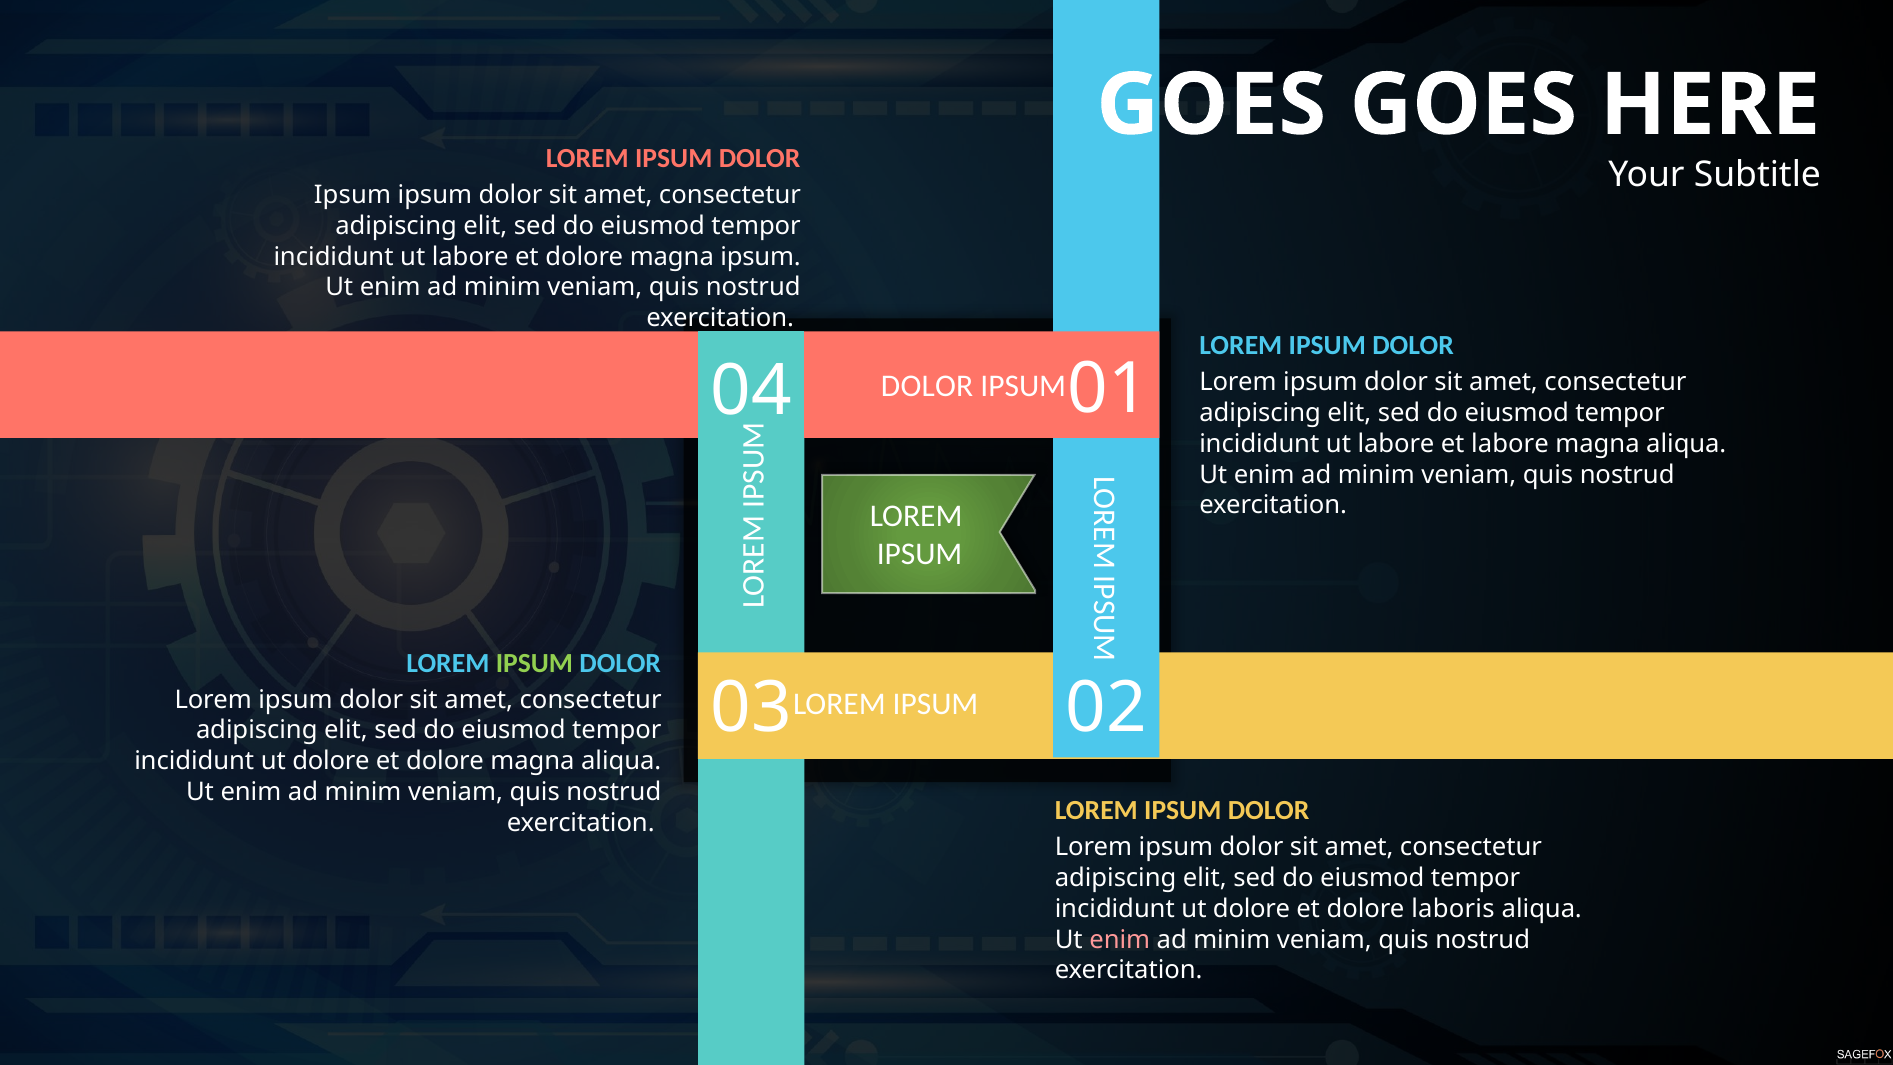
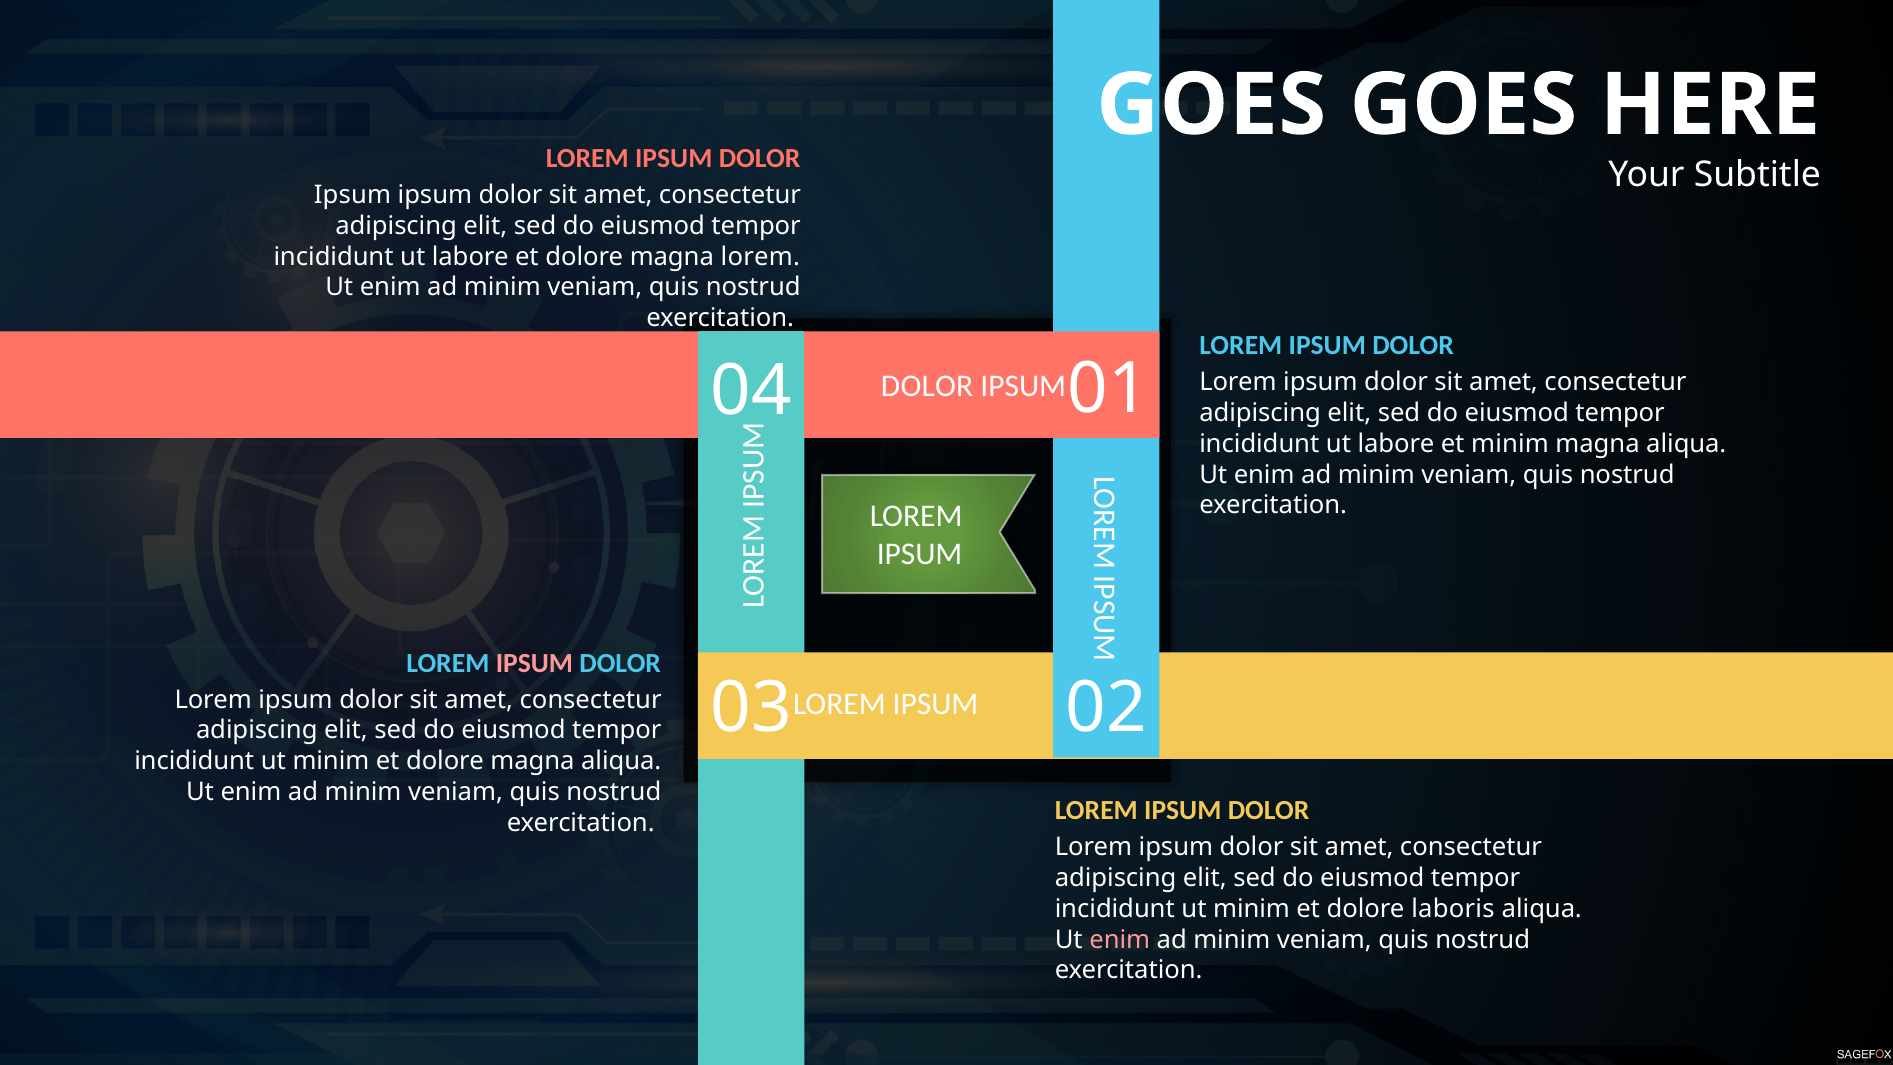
magna ipsum: ipsum -> lorem (760, 257)
et labore: labore -> minim (1510, 444)
IPSUM colour: light green -> pink (534, 663)
dolore: dolore -> minim (331, 761)
dolore: dolore -> minim (1252, 909)
